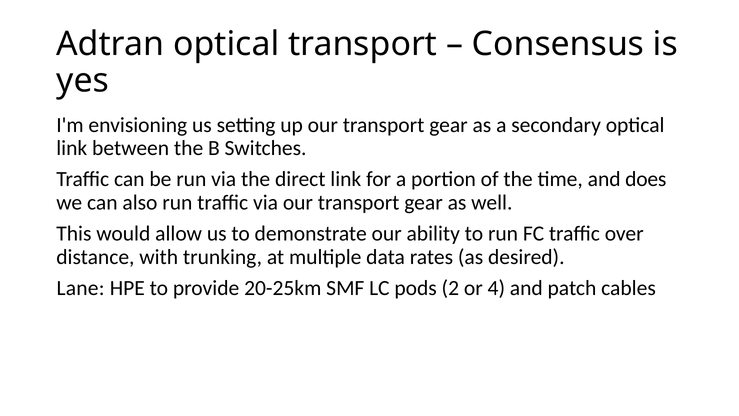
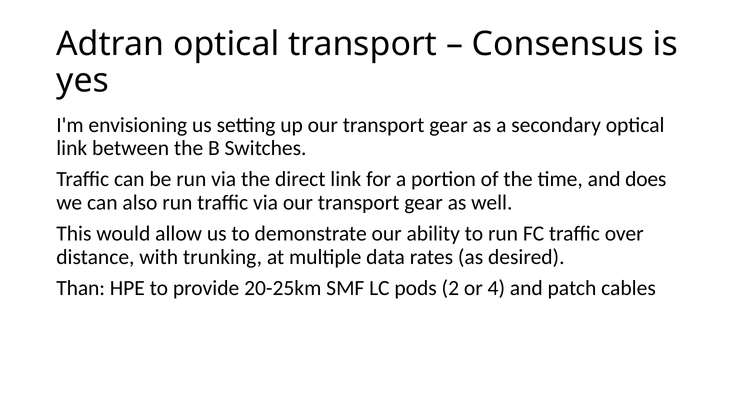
Lane: Lane -> Than (81, 288)
